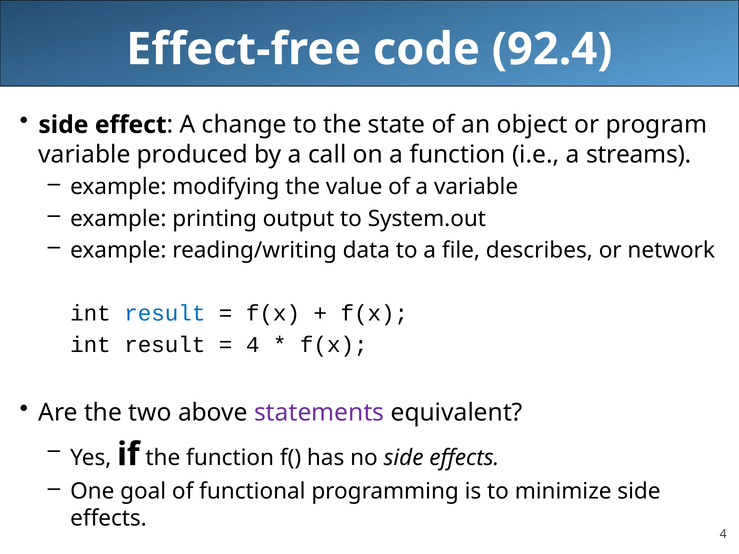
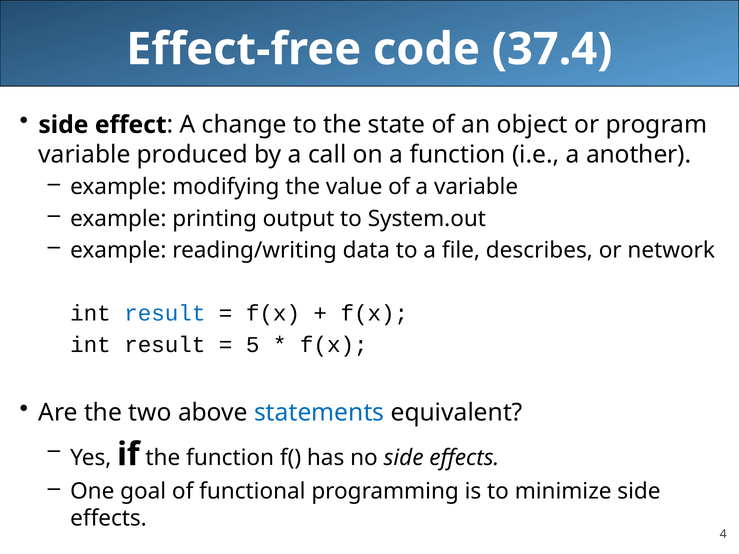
92.4: 92.4 -> 37.4 (552, 49)
streams: streams -> another (639, 154)
4: 4 -> 5 (253, 345)
statements colour: purple -> blue (319, 413)
